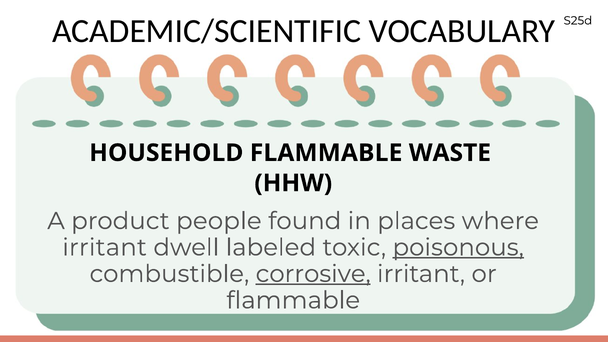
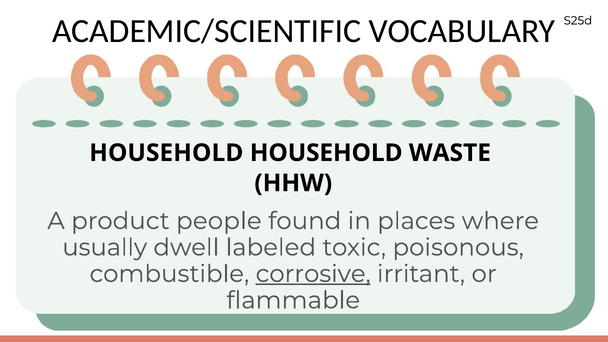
HOUSEHOLD FLAMMABLE: FLAMMABLE -> HOUSEHOLD (326, 153)
irritant: irritant -> usually (105, 247)
poisonous underline: present -> none (458, 247)
